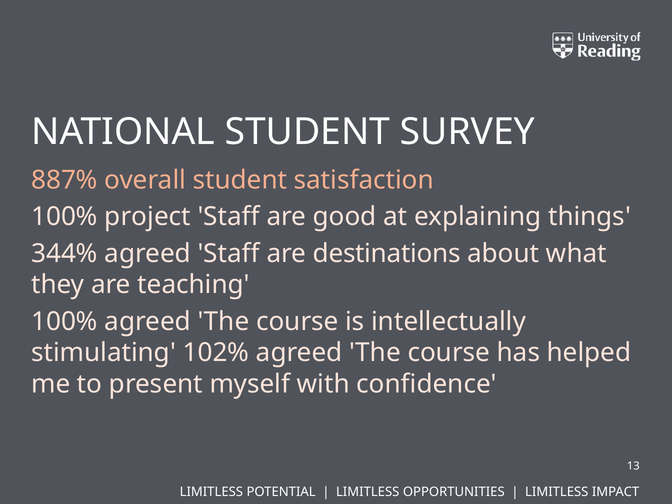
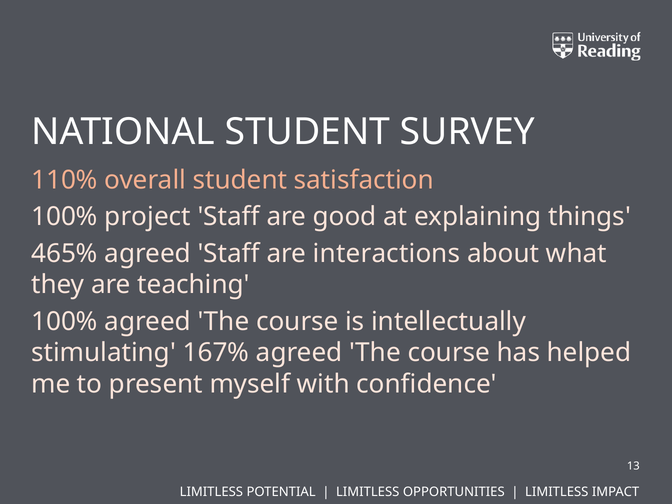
887%: 887% -> 110% (64, 180)
344%: 344% -> 465% (64, 253)
destinations: destinations -> interactions (387, 253)
102%: 102% -> 167% (216, 353)
